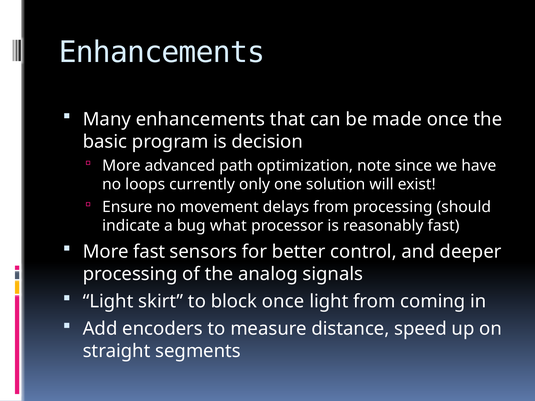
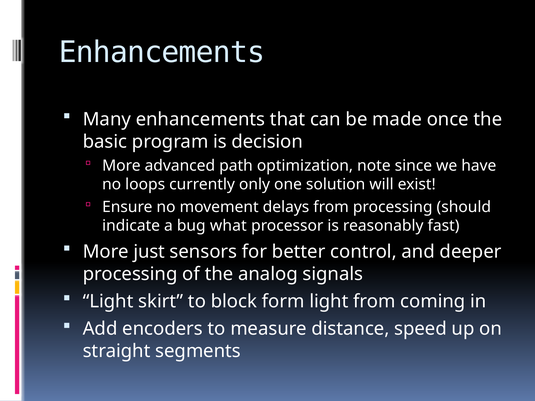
More fast: fast -> just (149, 252)
block once: once -> form (283, 302)
